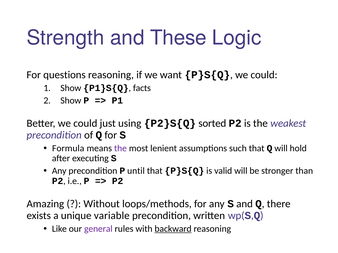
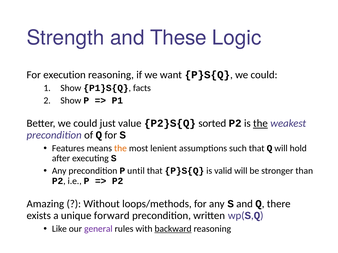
questions: questions -> execution (65, 75)
using: using -> value (130, 124)
the underline: none -> present (260, 124)
Formula: Formula -> Features (68, 149)
the colour: purple -> orange (120, 149)
variable: variable -> forward (112, 216)
